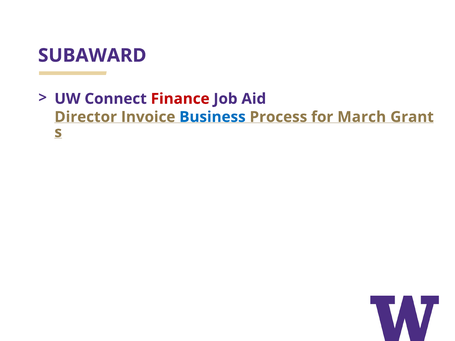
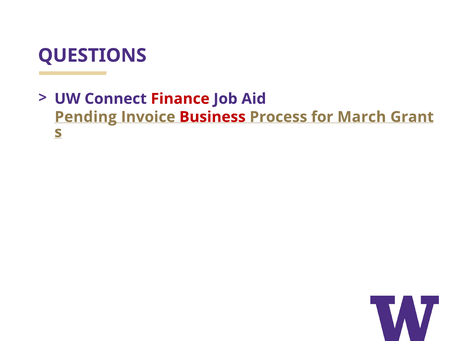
SUBAWARD: SUBAWARD -> QUESTIONS (92, 56)
Director: Director -> Pending (86, 117)
Business colour: blue -> red (212, 117)
